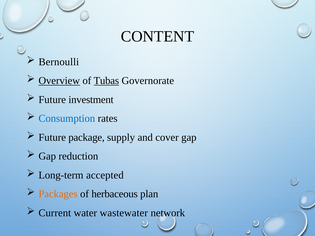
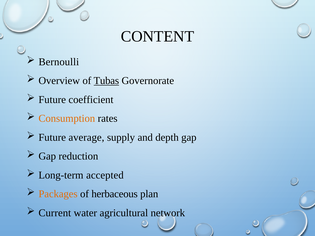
Overview underline: present -> none (59, 81)
investment: investment -> coefficient (91, 100)
Consumption colour: blue -> orange (67, 119)
package: package -> average (86, 137)
cover: cover -> depth (167, 137)
wastewater: wastewater -> agricultural (124, 213)
